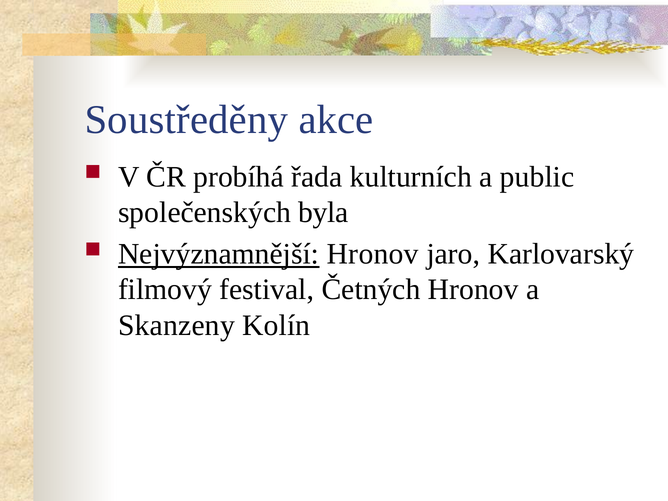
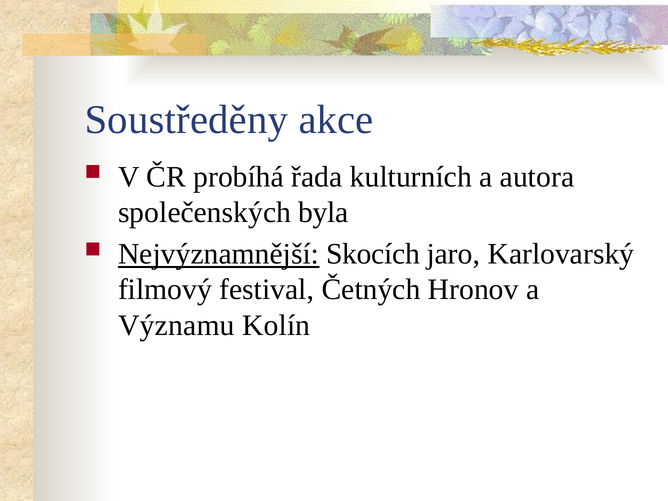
public: public -> autora (537, 177)
Nejvýznamnější Hronov: Hronov -> Skocích (373, 254)
Skanzeny: Skanzeny -> Významu (176, 325)
